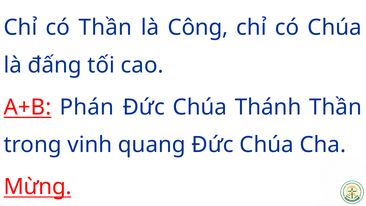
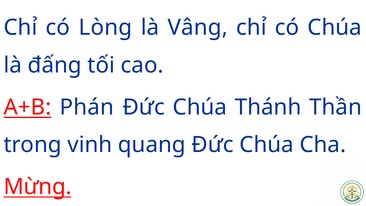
có Thần: Thần -> Lòng (105, 28)
Công: Công -> Vâng (198, 28)
